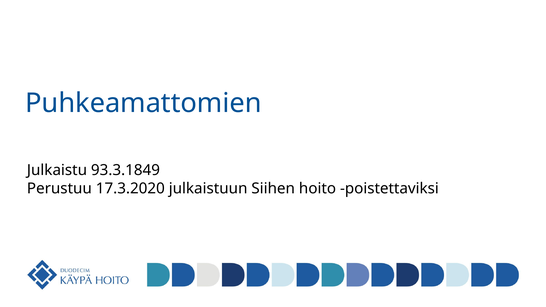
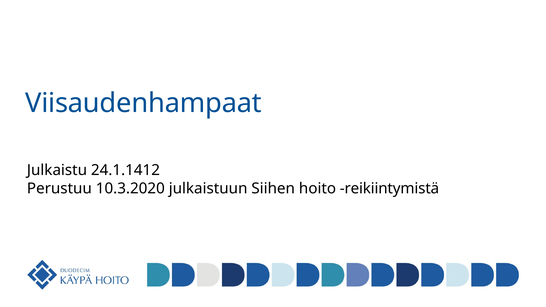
Puhkeamattomien: Puhkeamattomien -> Viisaudenhampaat (143, 103)
93.3.1849: 93.3.1849 -> 24.1.1412 (125, 170)
17.3.2020: 17.3.2020 -> 10.3.2020 (130, 188)
poistettaviksi: poistettaviksi -> reikiintymistä (389, 188)
